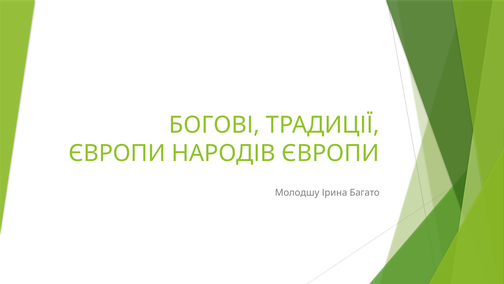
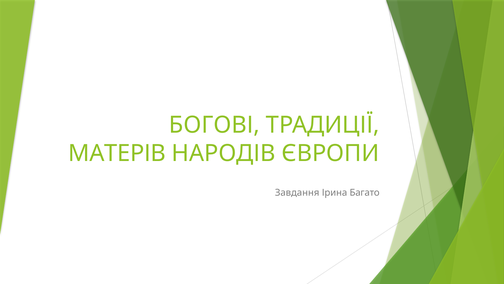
ЄВРОПИ: ЄВРОПИ -> МАТЕРІВ (117, 153)
Молодшу: Молодшу -> Завдання (297, 192)
